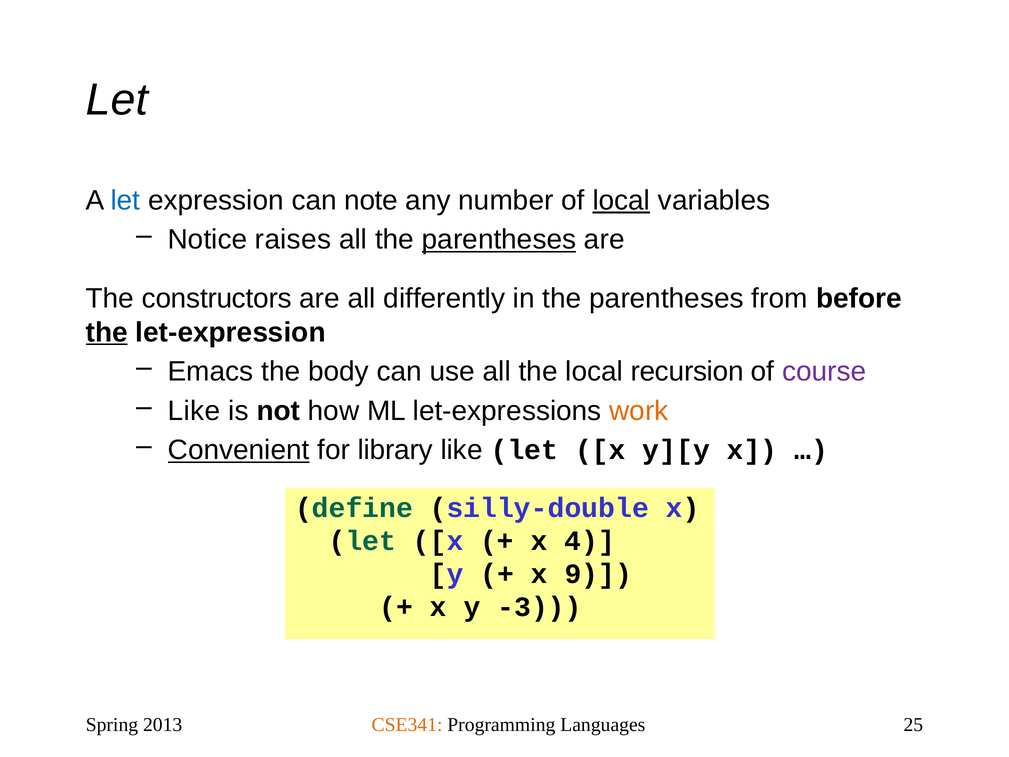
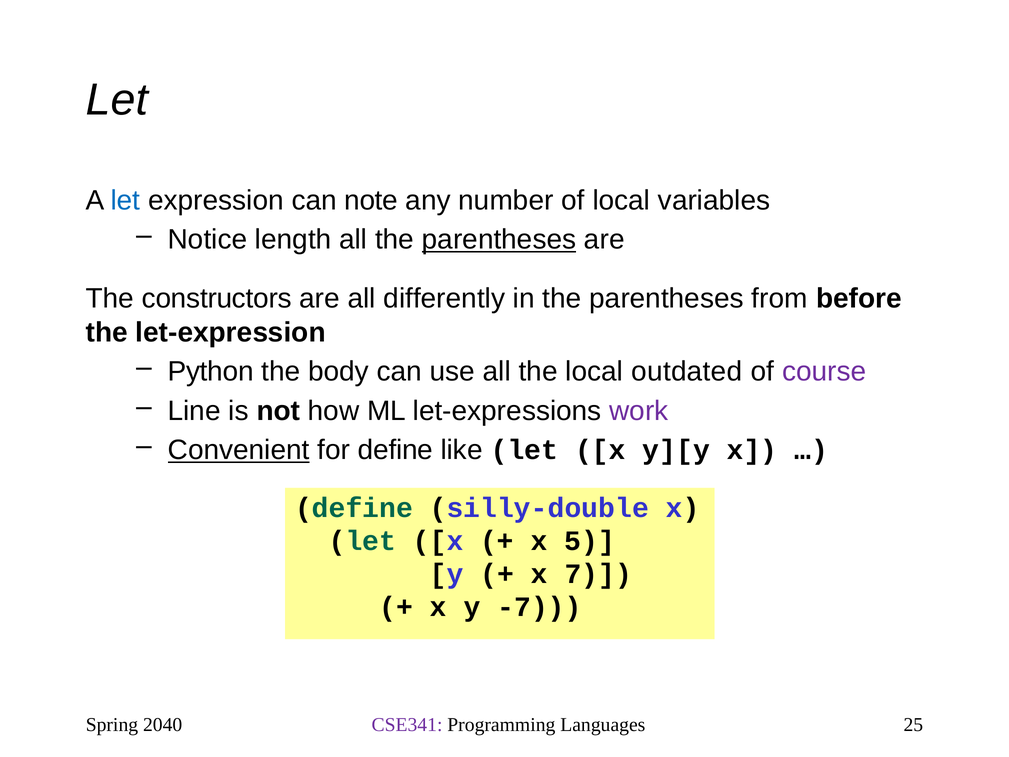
local underline: present -> none (621, 200)
raises: raises -> length (293, 240)
the underline: present -> none (107, 332)
Emacs: Emacs -> Python (211, 371)
recursion: recursion -> outdated (687, 371)
Like: Like -> Line (194, 411)
work colour: orange -> purple (639, 411)
for library: library -> define (395, 450)
4: 4 -> 5 (590, 541)
9: 9 -> 7 (598, 574)
-3: -3 -> -7 (540, 607)
2013: 2013 -> 2040 (163, 724)
CSE341 colour: orange -> purple (407, 724)
